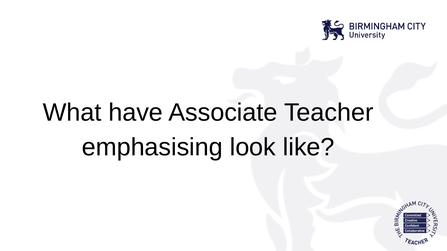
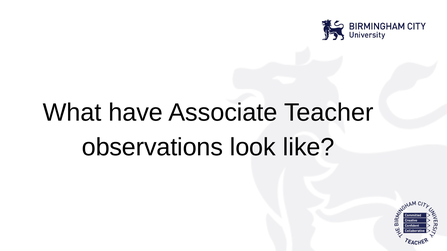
emphasising: emphasising -> observations (152, 147)
